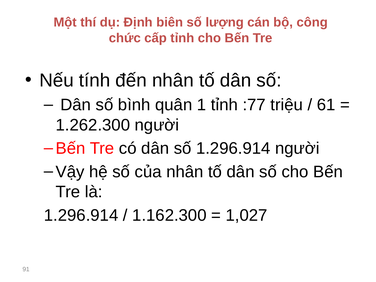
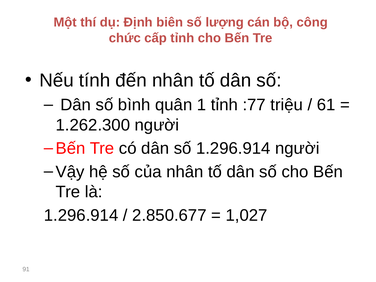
1.162.300: 1.162.300 -> 2.850.677 (169, 215)
